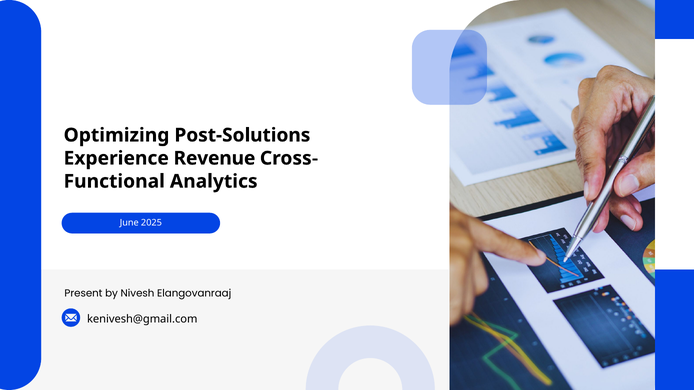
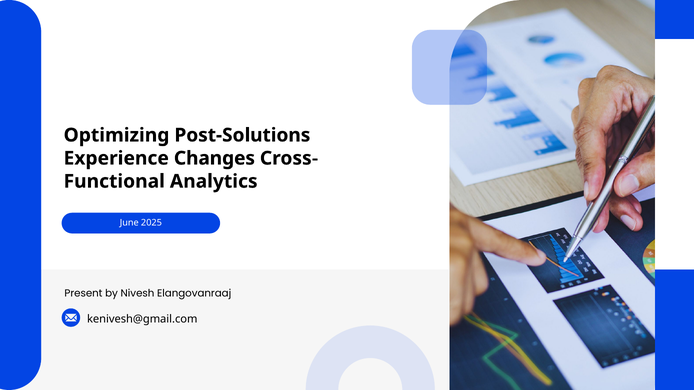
Revenue: Revenue -> Changes (214, 158)
